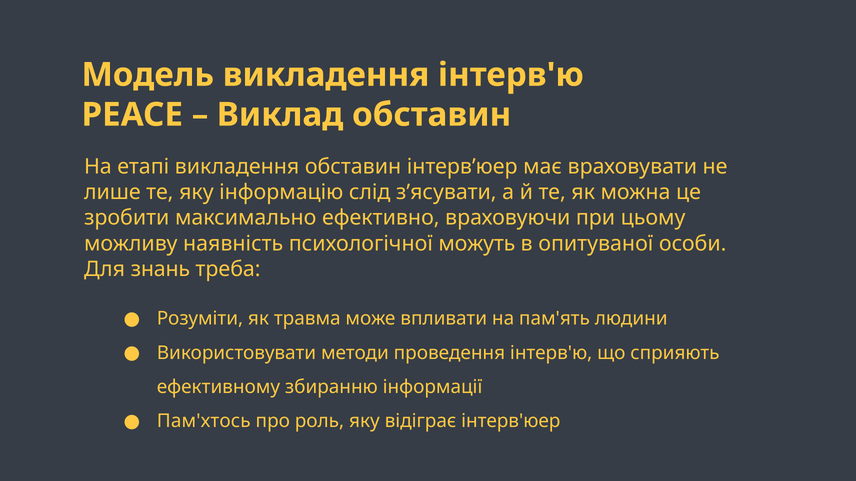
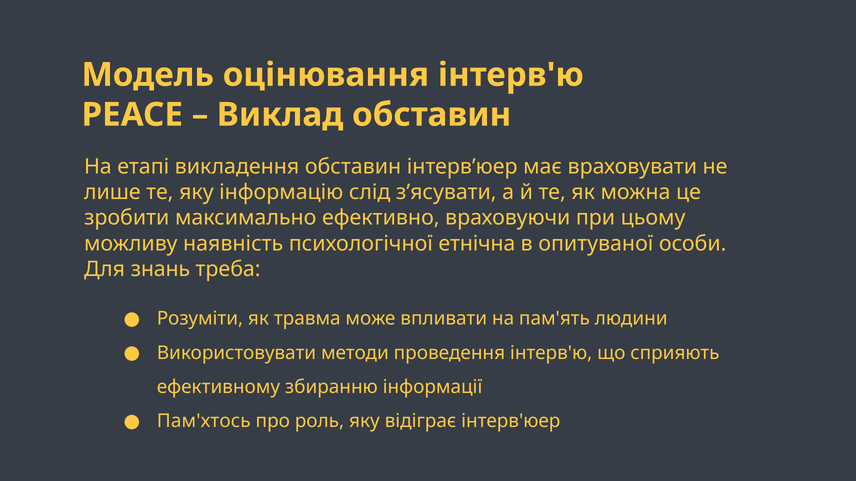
Модель викладення: викладення -> оцінювання (326, 75)
можуть: можуть -> етнічна (477, 244)
